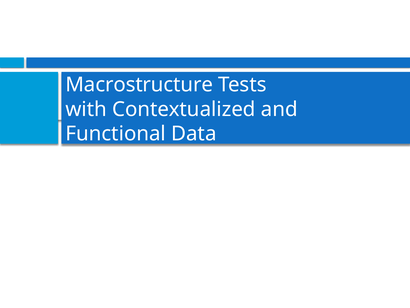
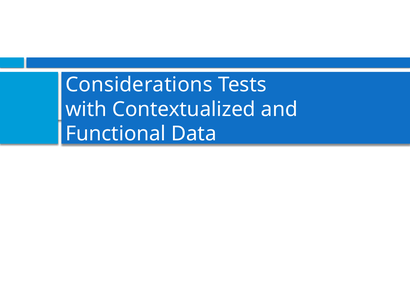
Macrostructure: Macrostructure -> Considerations (139, 84)
